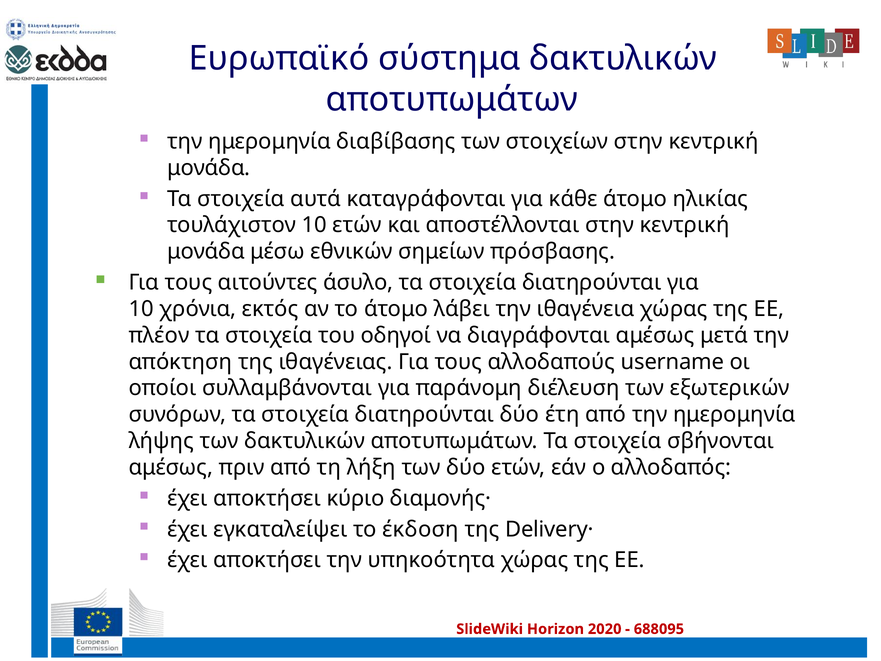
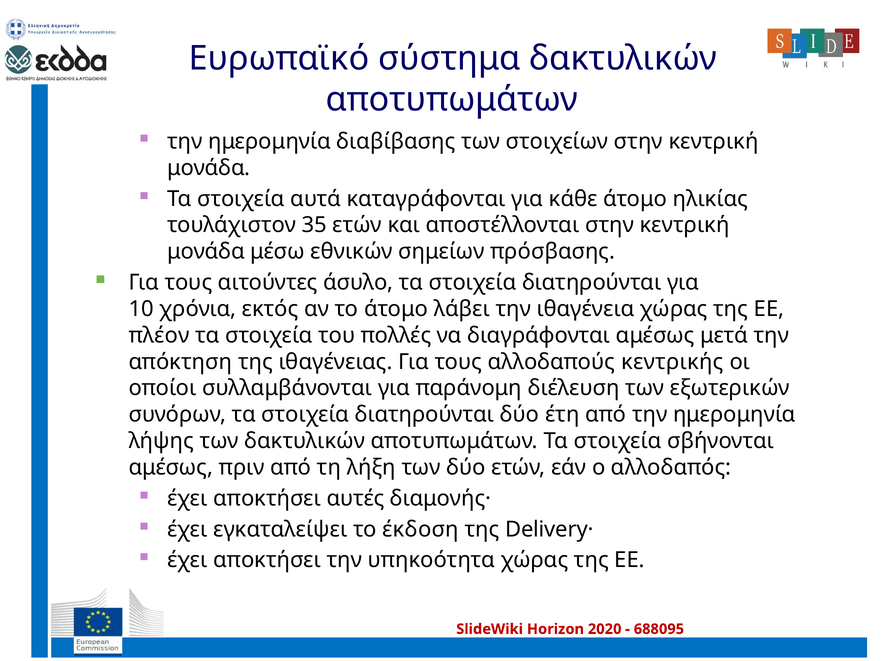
τουλάχιστον 10: 10 -> 35 (314, 225)
οδηγοί: οδηγοί -> πολλές (396, 335)
username: username -> κεντρικής (672, 362)
κύριο: κύριο -> αυτές (356, 498)
